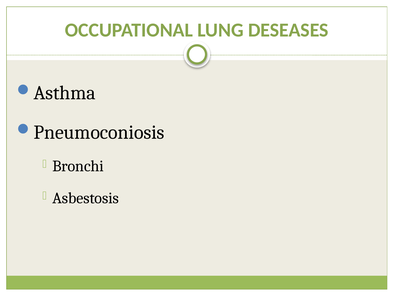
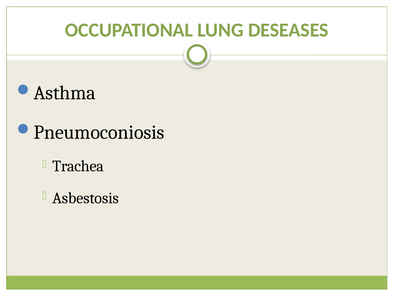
Bronchi: Bronchi -> Trachea (78, 166)
